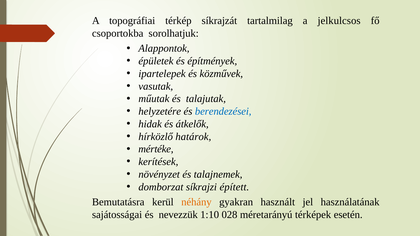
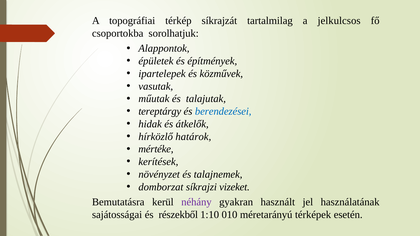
helyzetére: helyzetére -> tereptárgy (160, 112)
épített: épített -> vizeket (235, 187)
néhány colour: orange -> purple (196, 202)
nevezzük: nevezzük -> részekből (178, 215)
028: 028 -> 010 (230, 215)
